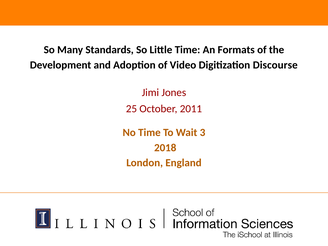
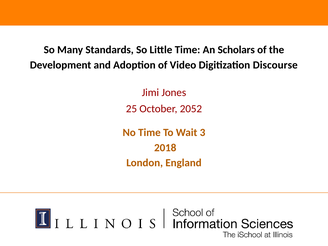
Formats: Formats -> Scholars (236, 50)
2011: 2011 -> 2052 (191, 109)
